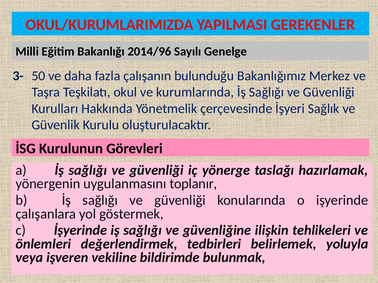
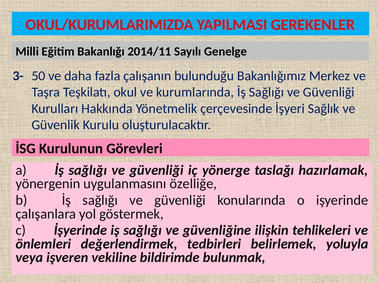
2014/96: 2014/96 -> 2014/11 (149, 52)
toplanır: toplanır -> özelliğe (193, 184)
